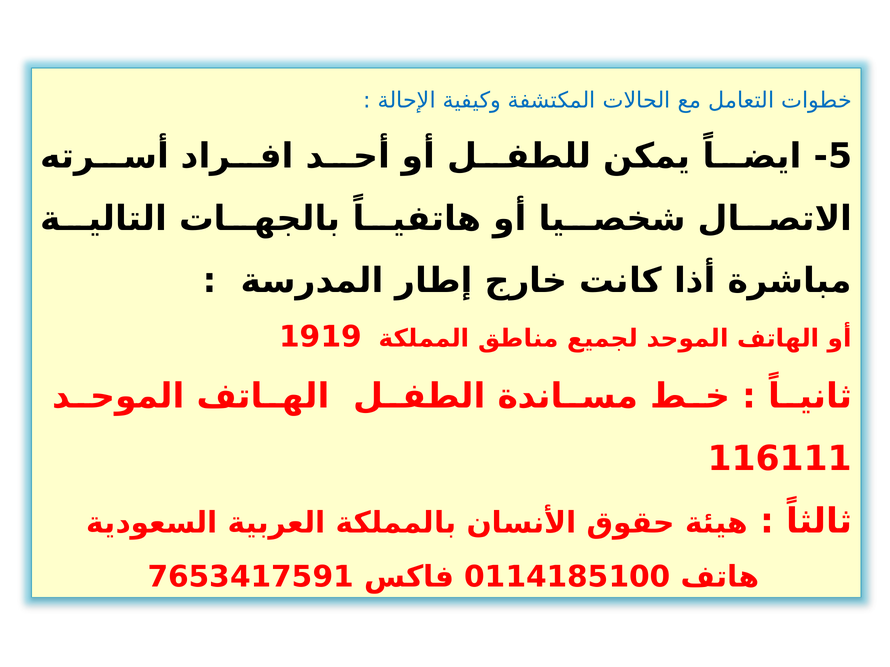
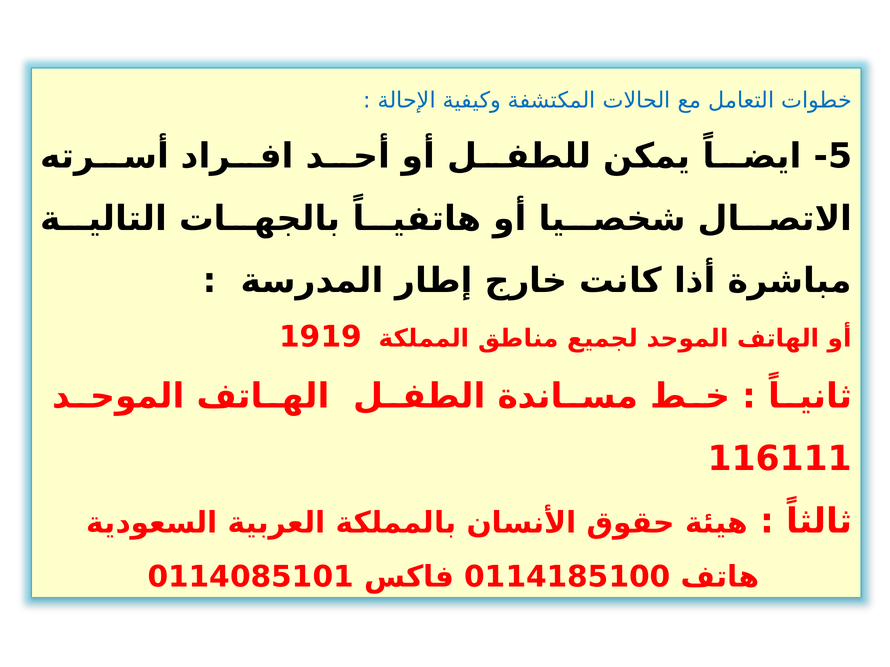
7653417591: 7653417591 -> 0114085101 (251, 578)
